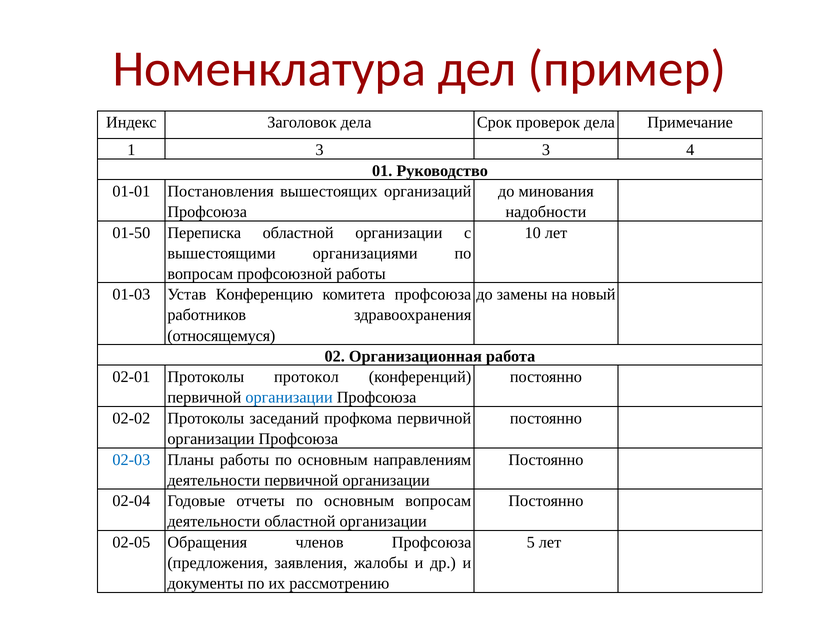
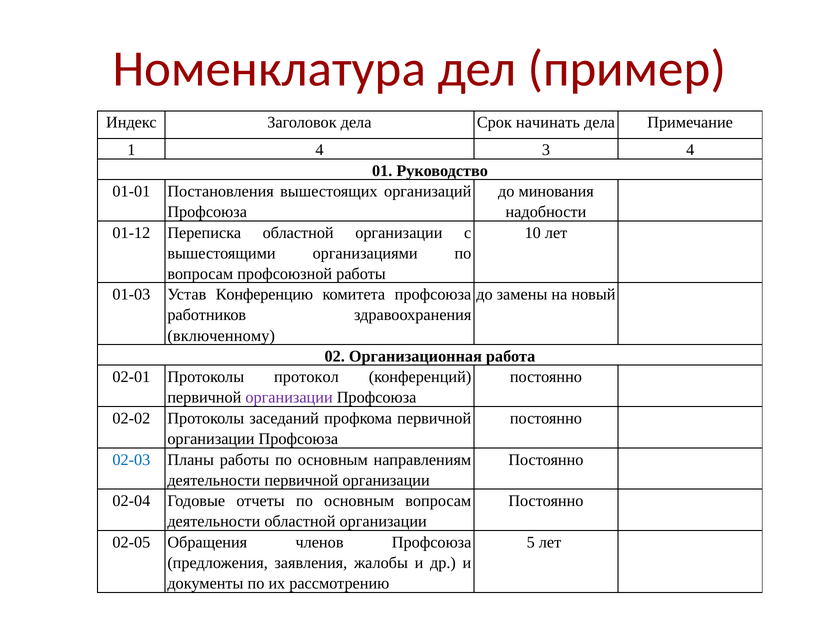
проверок: проверок -> начинать (548, 123)
1 3: 3 -> 4 (319, 150)
01-50: 01-50 -> 01-12 (131, 232)
относящемуся: относящемуся -> включенному (221, 335)
организации colour: blue -> purple (289, 397)
